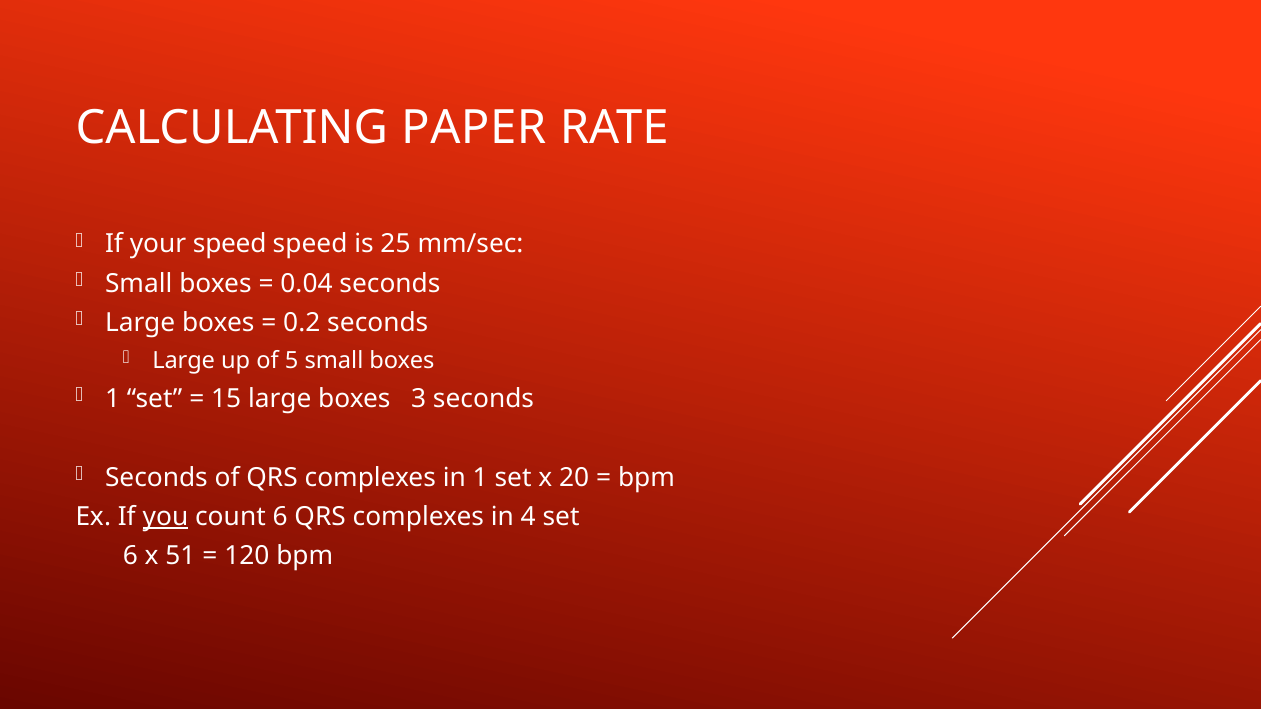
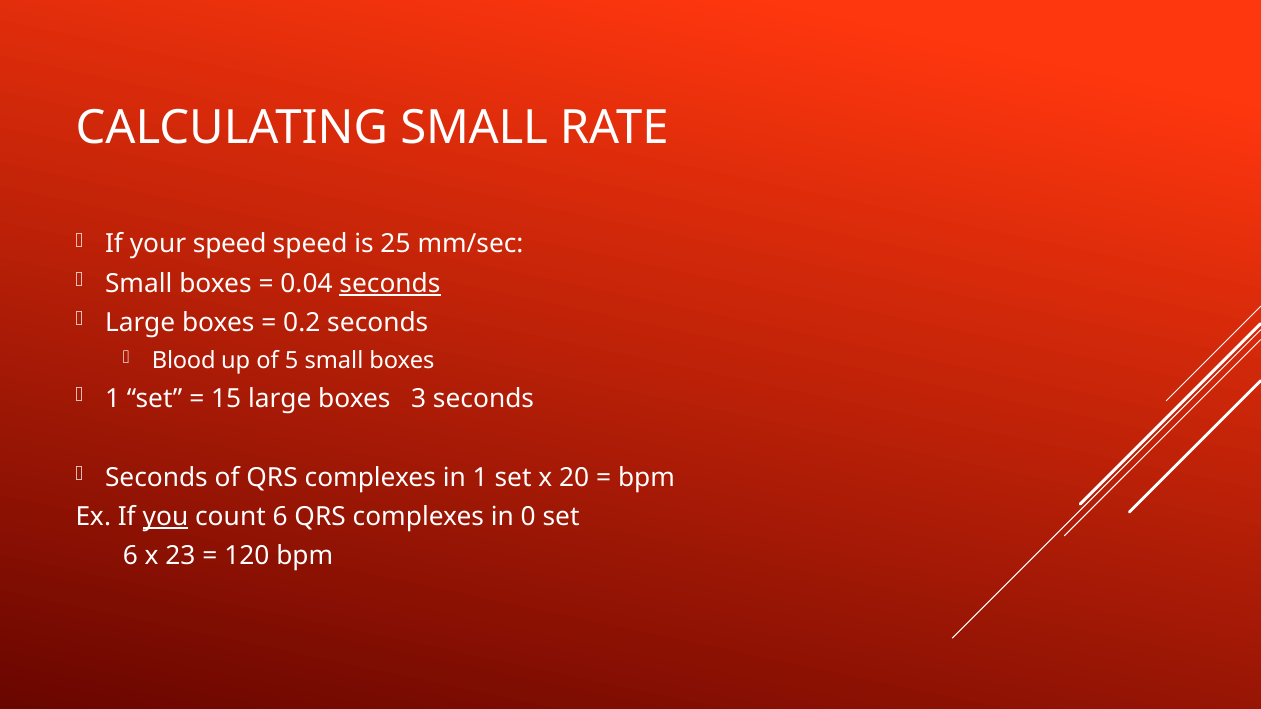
CALCULATING PAPER: PAPER -> SMALL (474, 128)
seconds underline: none -> present (390, 284)
Large: Large -> Blood (184, 361)
4: 4 -> 0 (528, 517)
51: 51 -> 23 (180, 556)
